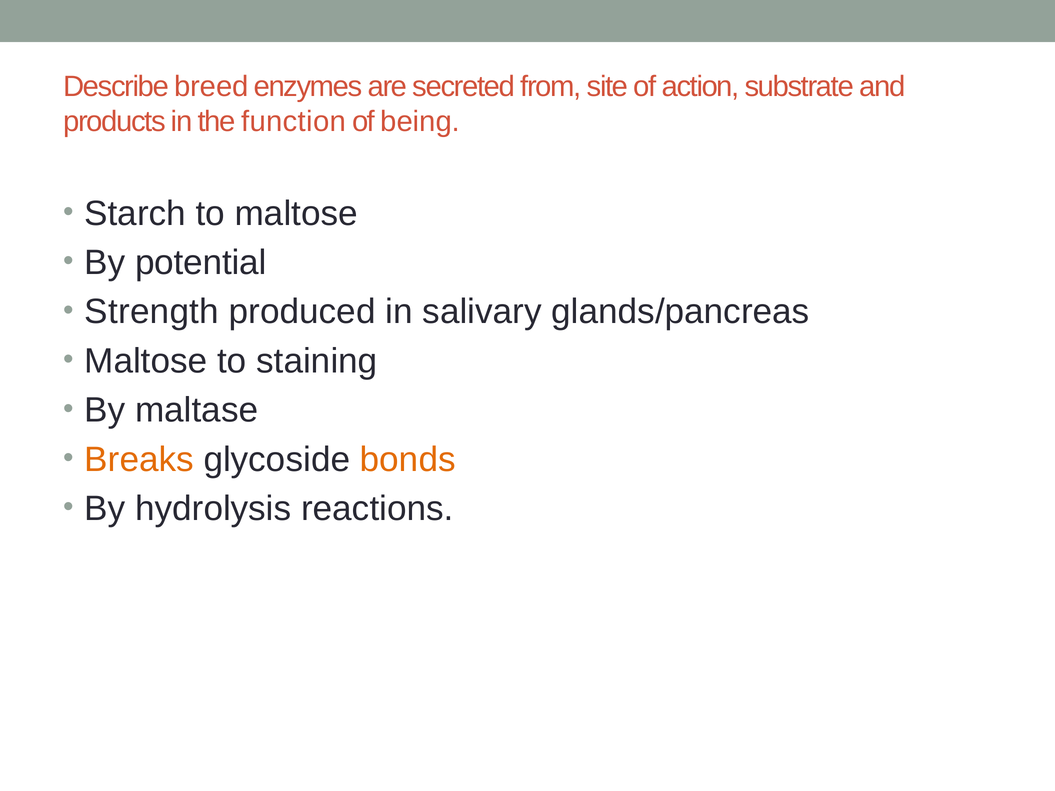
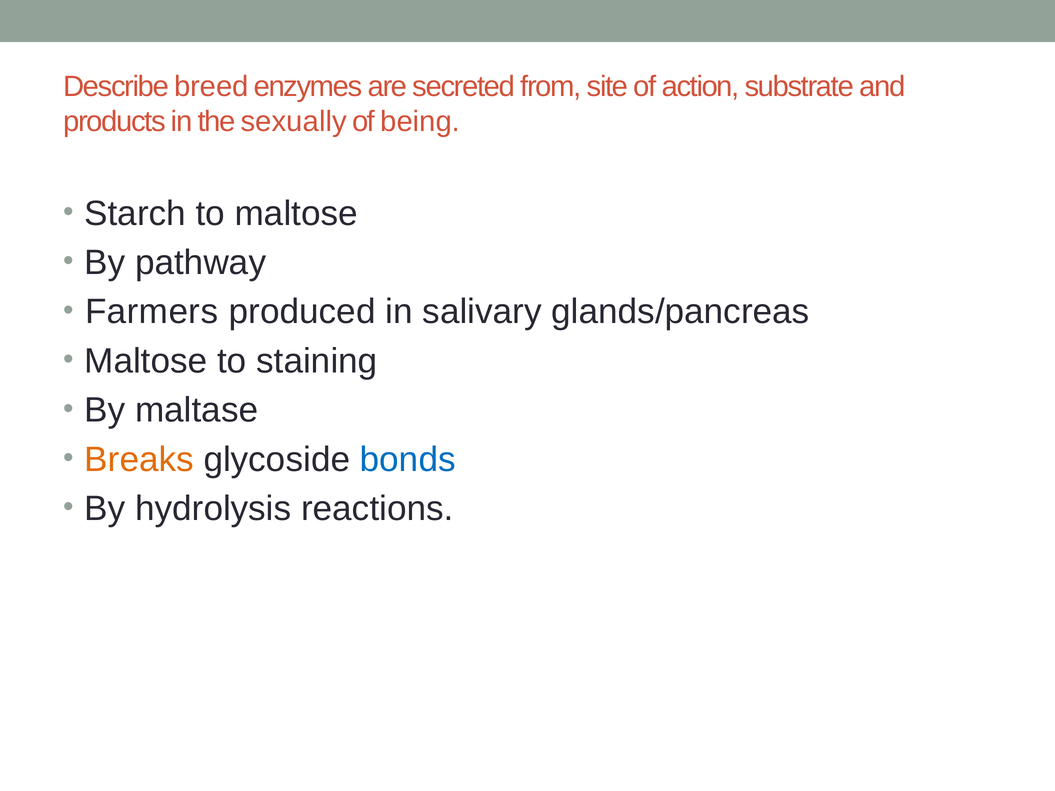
function: function -> sexually (294, 122)
potential: potential -> pathway (201, 263)
Strength: Strength -> Farmers (152, 312)
bonds colour: orange -> blue (408, 460)
